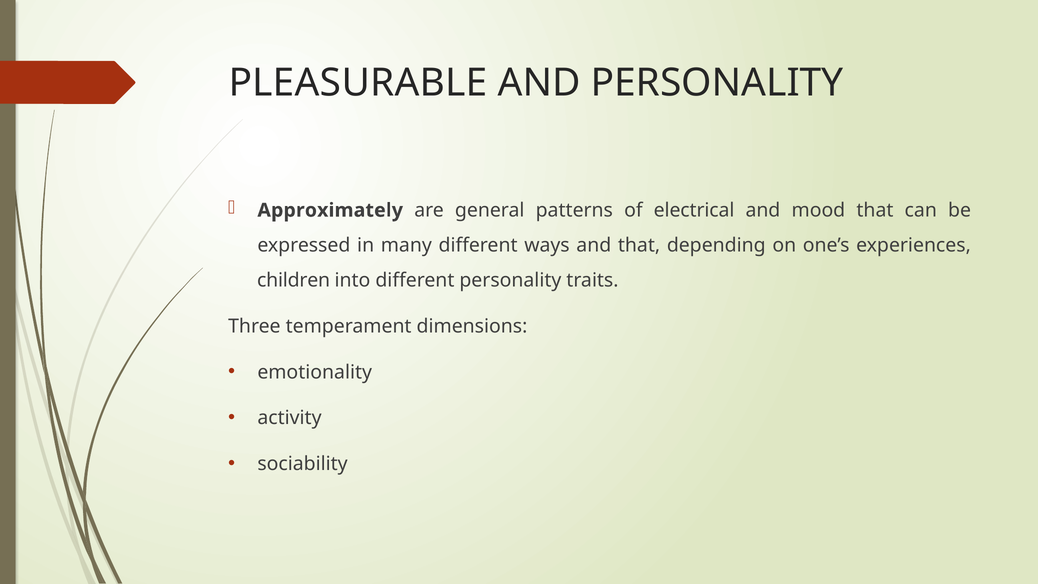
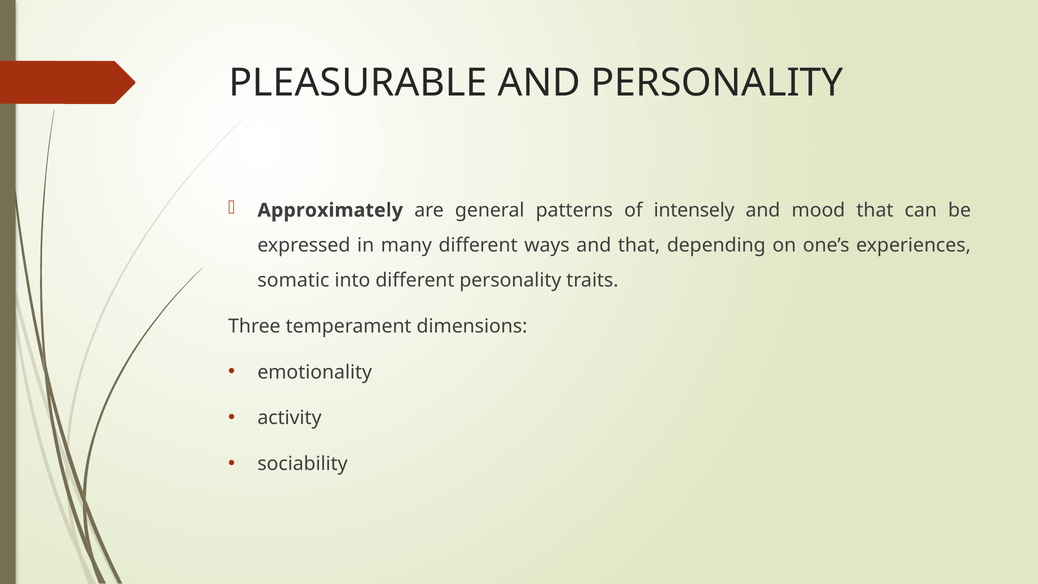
electrical: electrical -> intensely (694, 210)
children: children -> somatic (293, 280)
